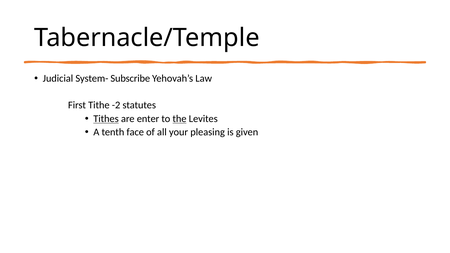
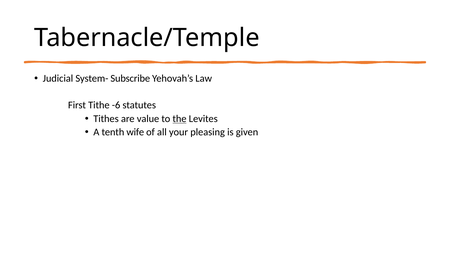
-2: -2 -> -6 (116, 105)
Tithes underline: present -> none (106, 119)
enter: enter -> value (148, 119)
face: face -> wife (135, 132)
